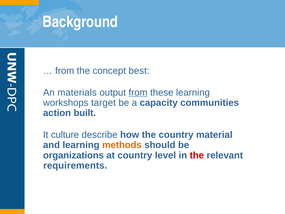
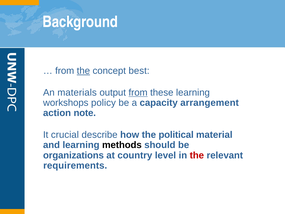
the underline: none -> present (83, 71)
target: target -> policy (103, 103)
communities: communities -> arrangement (210, 103)
built: built -> note (85, 113)
culture: culture -> crucial (65, 135)
the country: country -> political (176, 135)
methods colour: orange -> black (122, 145)
